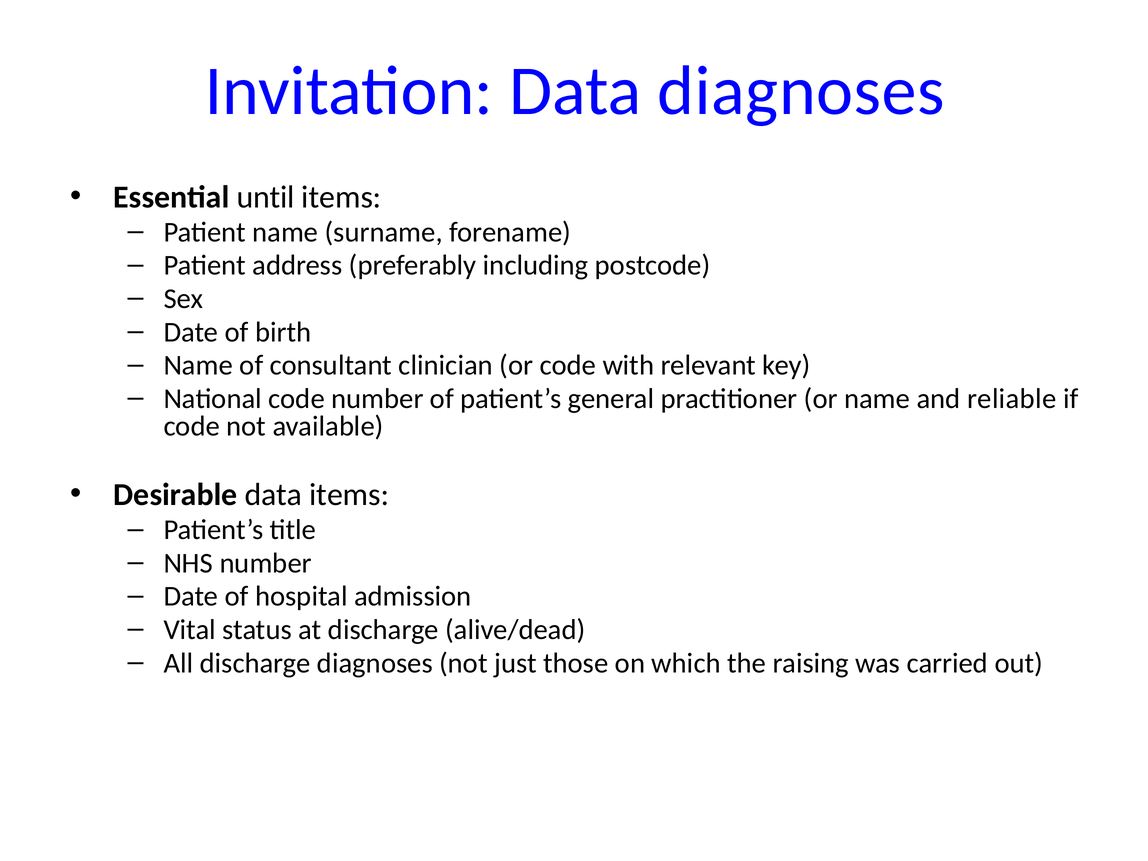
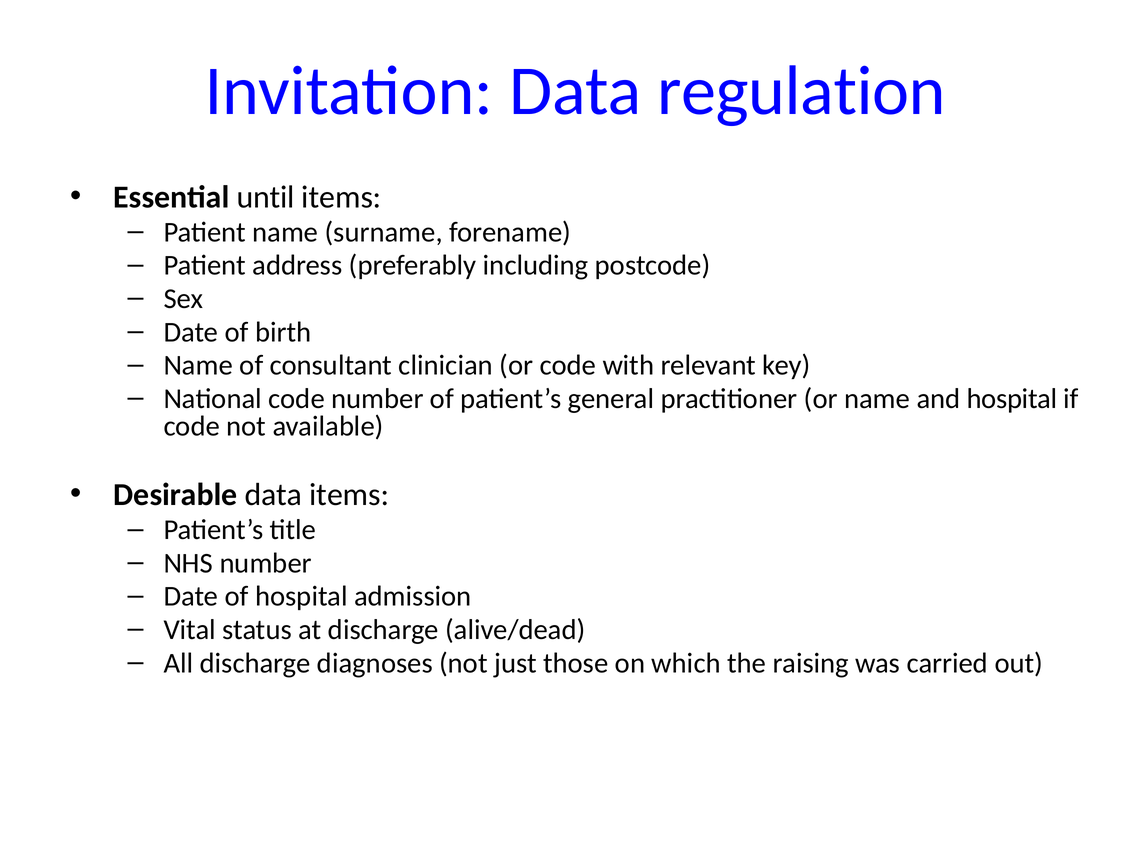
Data diagnoses: diagnoses -> regulation (802, 91)
and reliable: reliable -> hospital (1012, 399)
